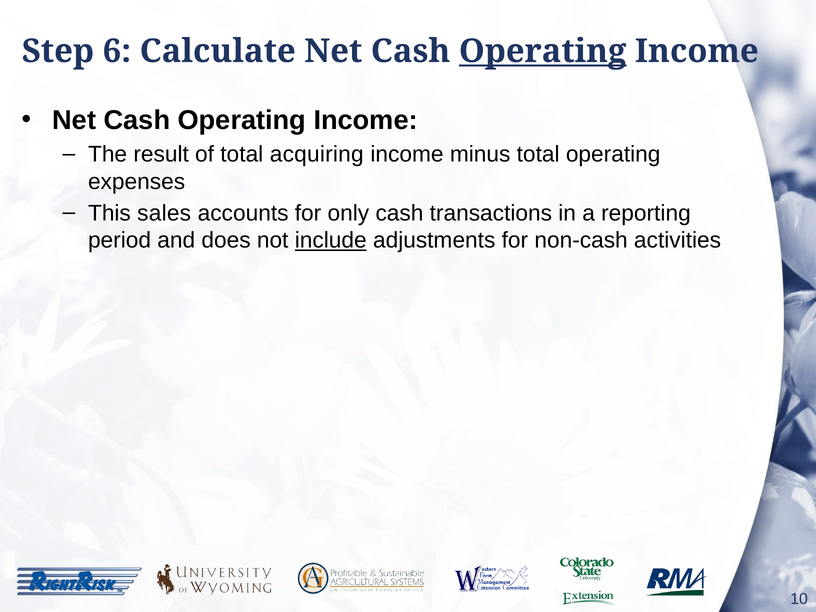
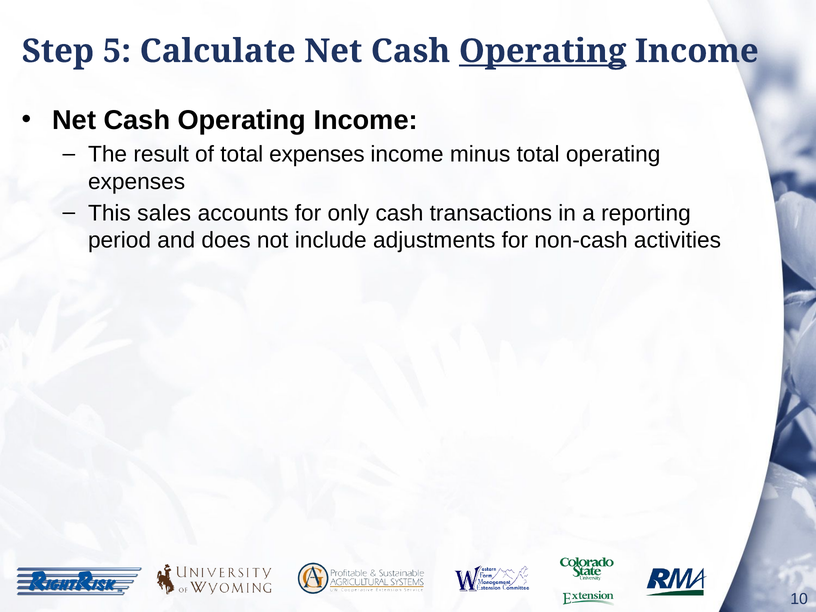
6: 6 -> 5 (117, 51)
total acquiring: acquiring -> expenses (317, 154)
include underline: present -> none (331, 240)
